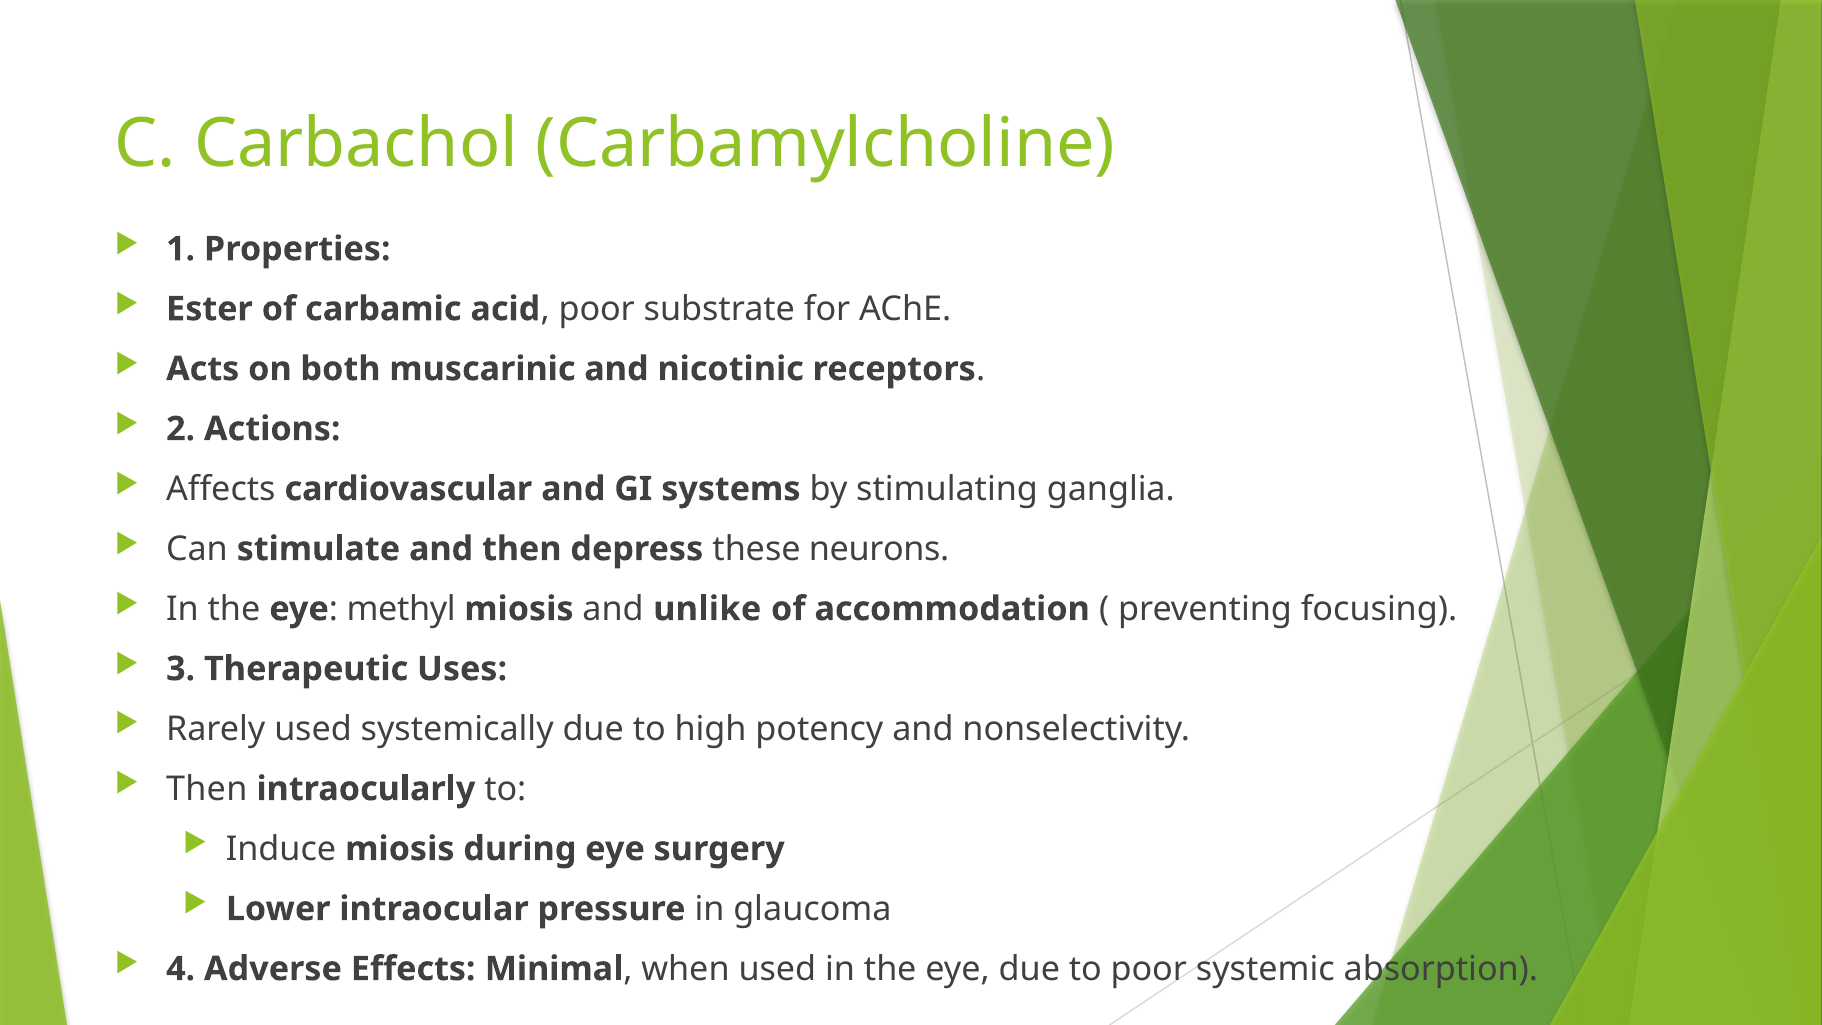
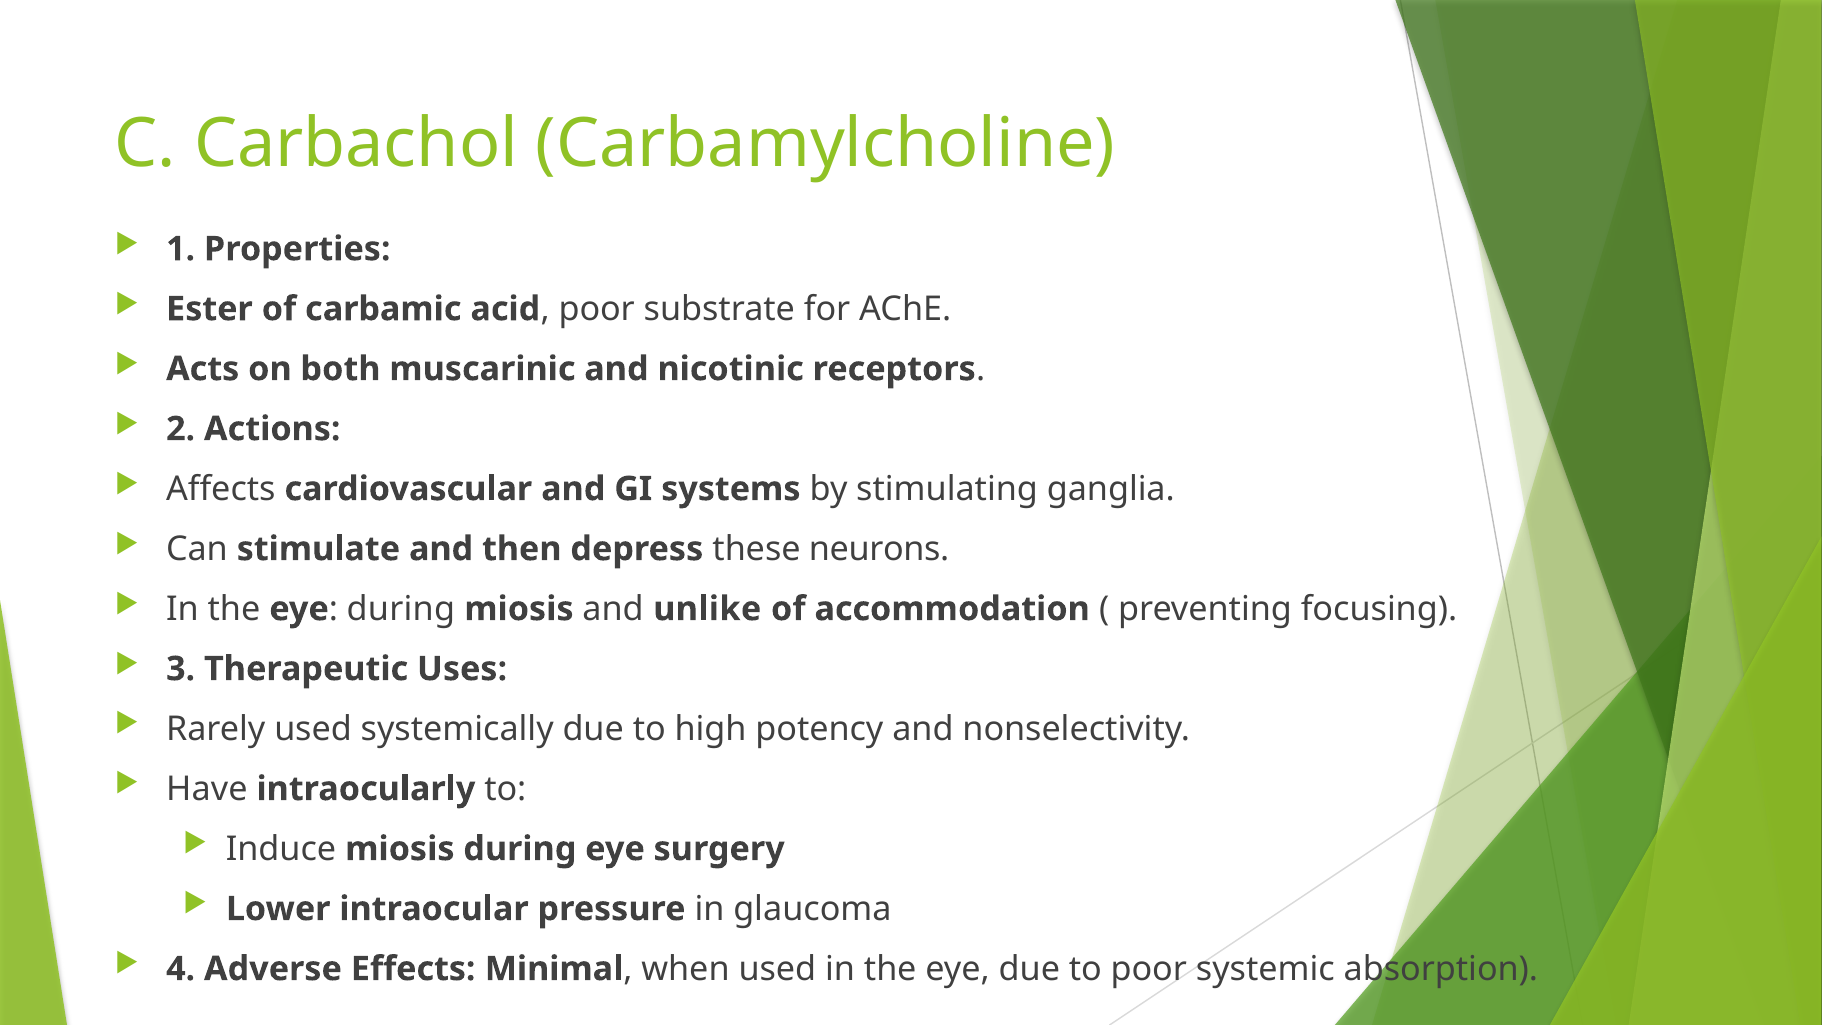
methyl: methyl -> during (401, 609)
Then: Then -> Have (207, 789)
